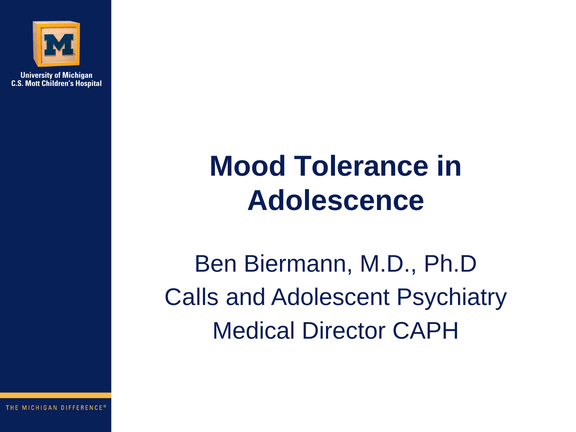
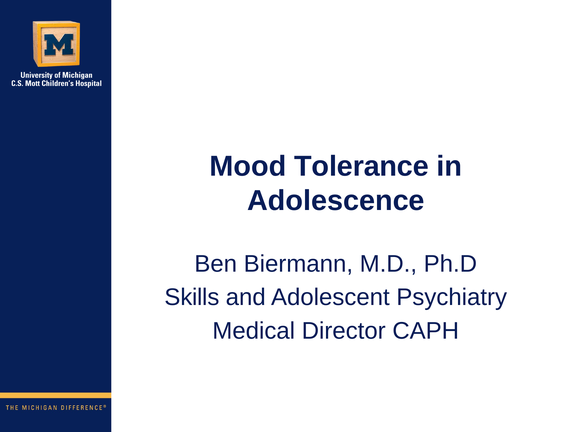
Calls: Calls -> Skills (192, 297)
